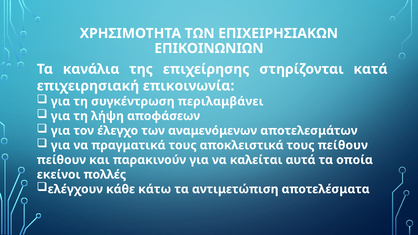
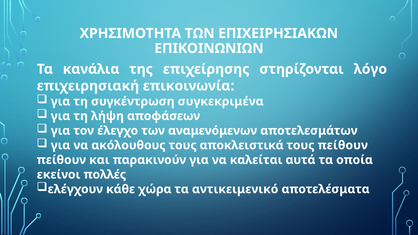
κατά: κατά -> λόγο (370, 69)
περιλαμβάνει: περιλαμβάνει -> συγκεκριμένα (221, 101)
πραγματικά: πραγματικά -> ακόλουθους (128, 145)
κάτω: κάτω -> χώρα (155, 189)
αντιμετώπιση: αντιμετώπιση -> αντικειμενικό (235, 189)
